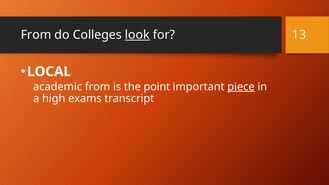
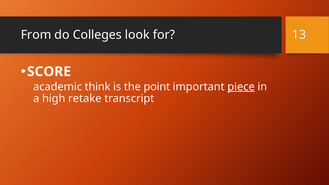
look underline: present -> none (137, 35)
LOCAL: LOCAL -> SCORE (49, 72)
academic from: from -> think (98, 87)
exams: exams -> retake (85, 99)
